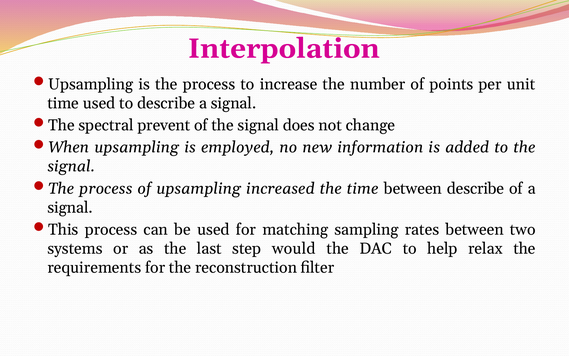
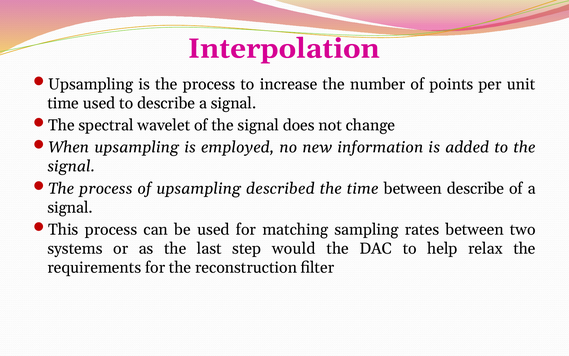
prevent: prevent -> wavelet (164, 125)
increased: increased -> described (281, 188)
